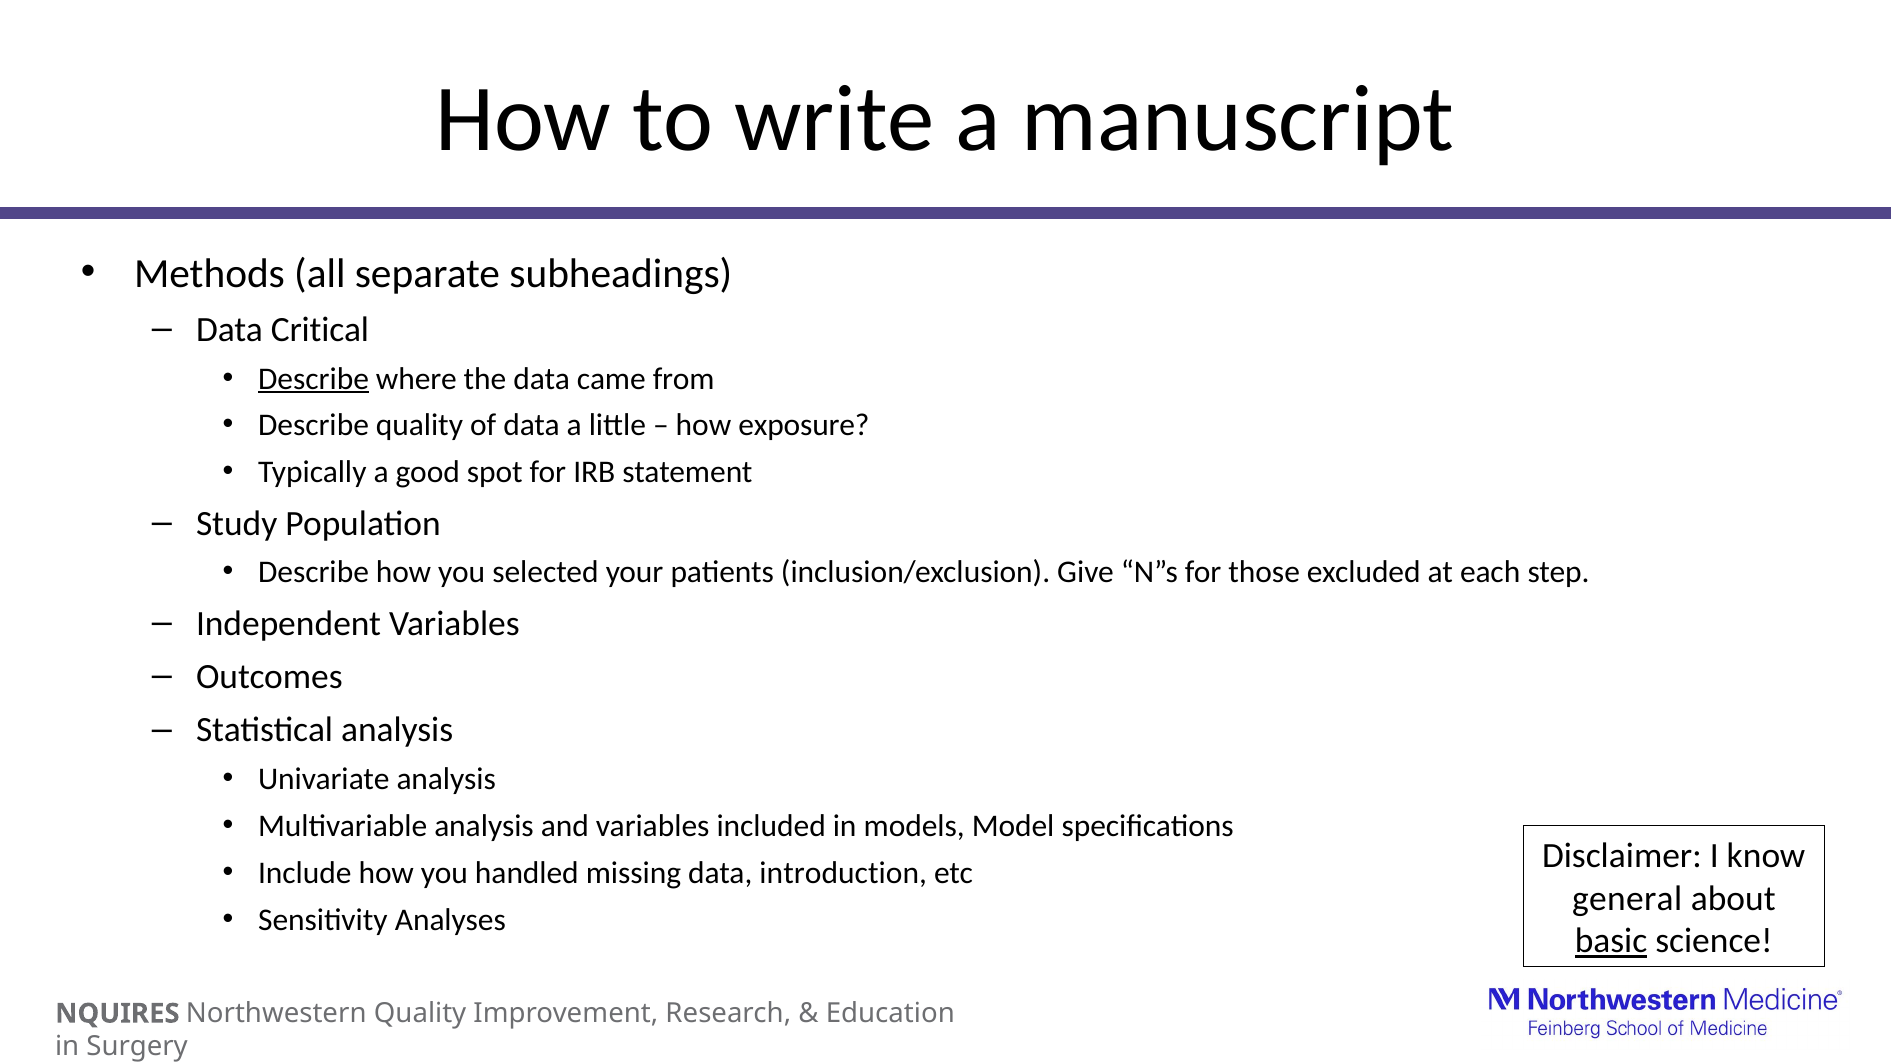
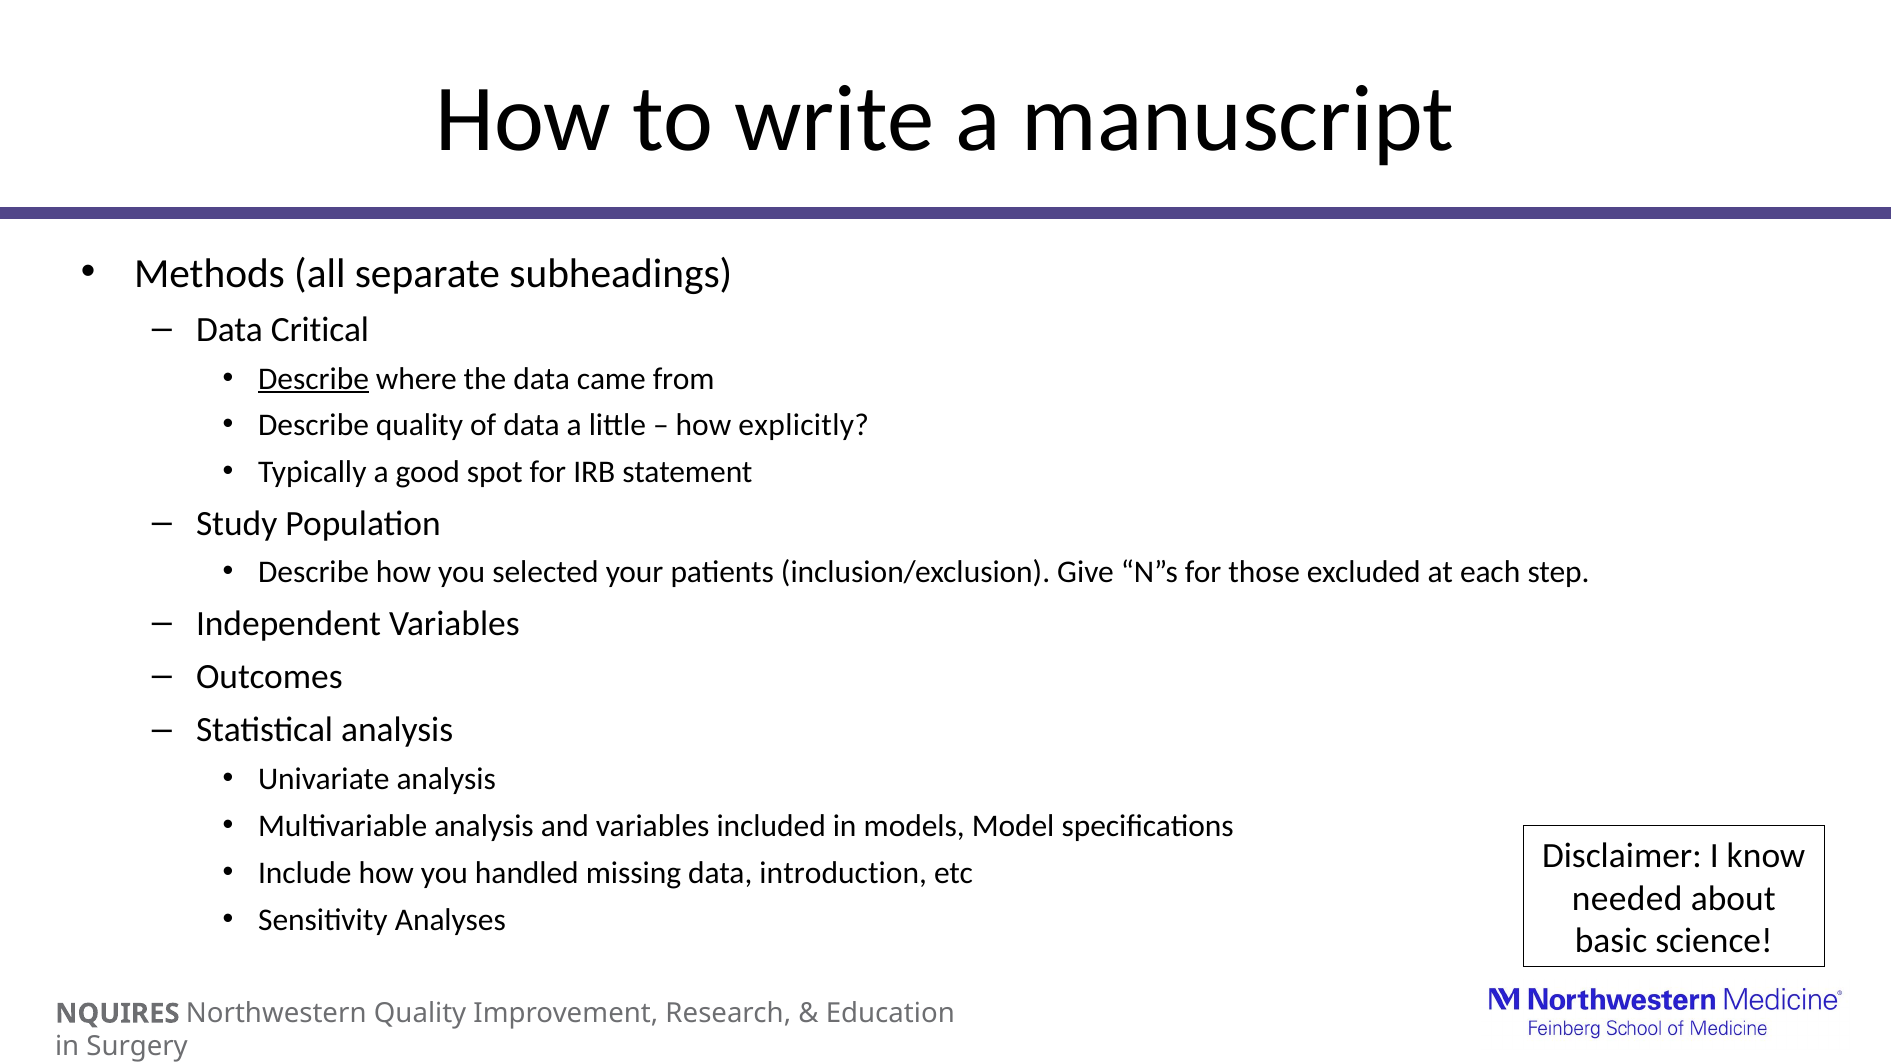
exposure: exposure -> explicitly (804, 425)
general: general -> needed (1627, 898)
basic underline: present -> none (1611, 941)
